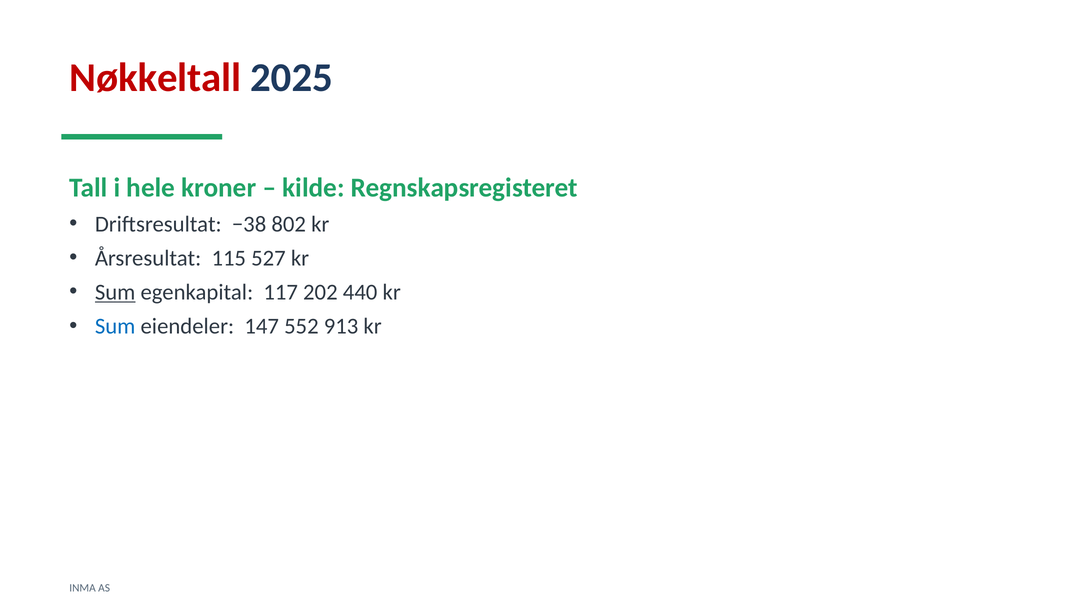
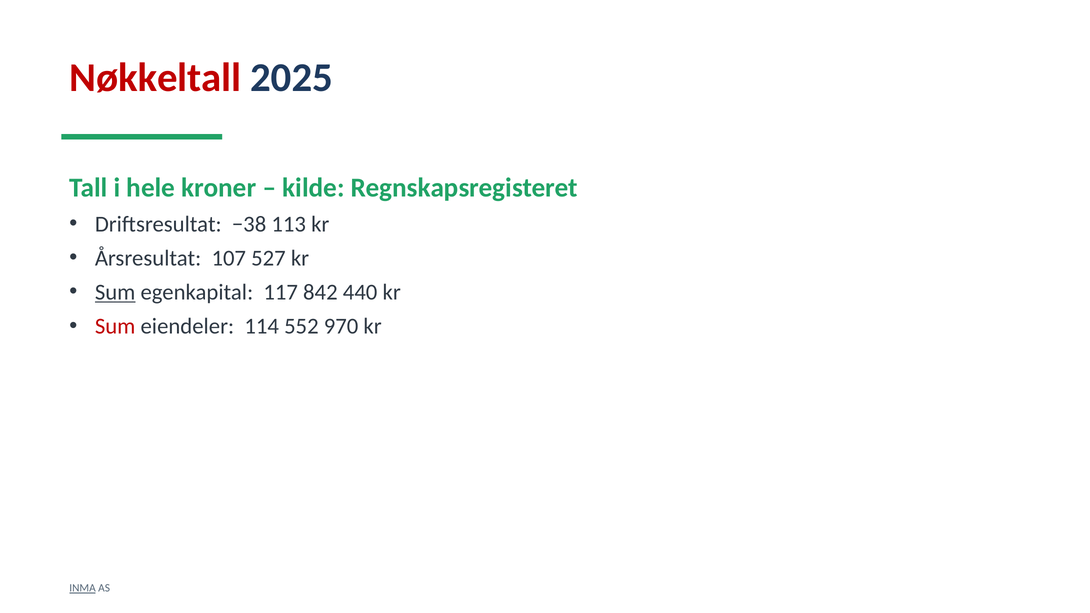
802: 802 -> 113 (289, 224)
115: 115 -> 107 (229, 258)
202: 202 -> 842 (320, 292)
Sum colour: blue -> red (115, 326)
147: 147 -> 114 (262, 326)
913: 913 -> 970 (341, 326)
INMA underline: none -> present (83, 588)
